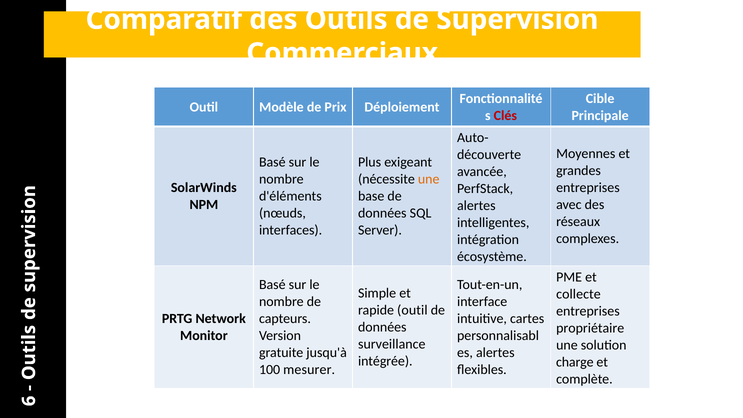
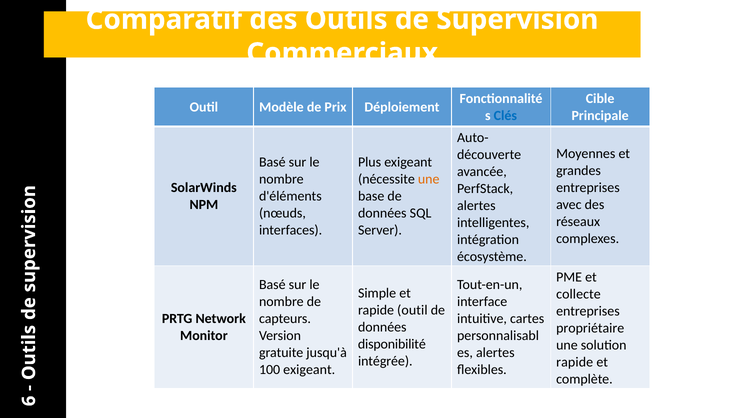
Clés colour: red -> blue (505, 116)
surveillance: surveillance -> disponibilité (392, 344)
charge: charge -> rapide (575, 362)
100 mesurer: mesurer -> exigeant (309, 370)
